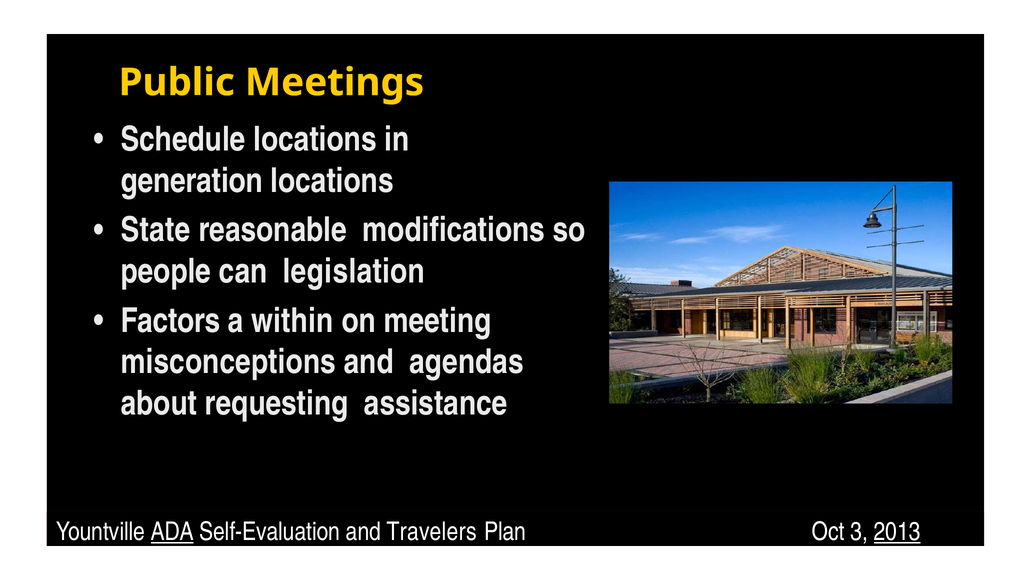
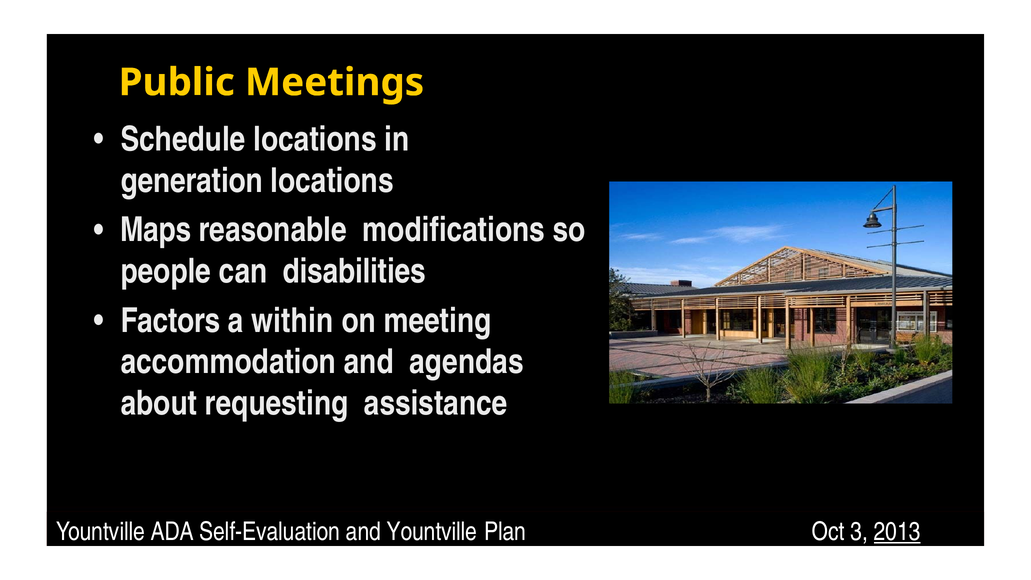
State: State -> Maps (156, 230)
legislation: legislation -> disabilities (354, 271)
misconceptions: misconceptions -> accommodation (228, 362)
ADA underline: present -> none (172, 532)
and Travelers: Travelers -> Yountville (432, 532)
